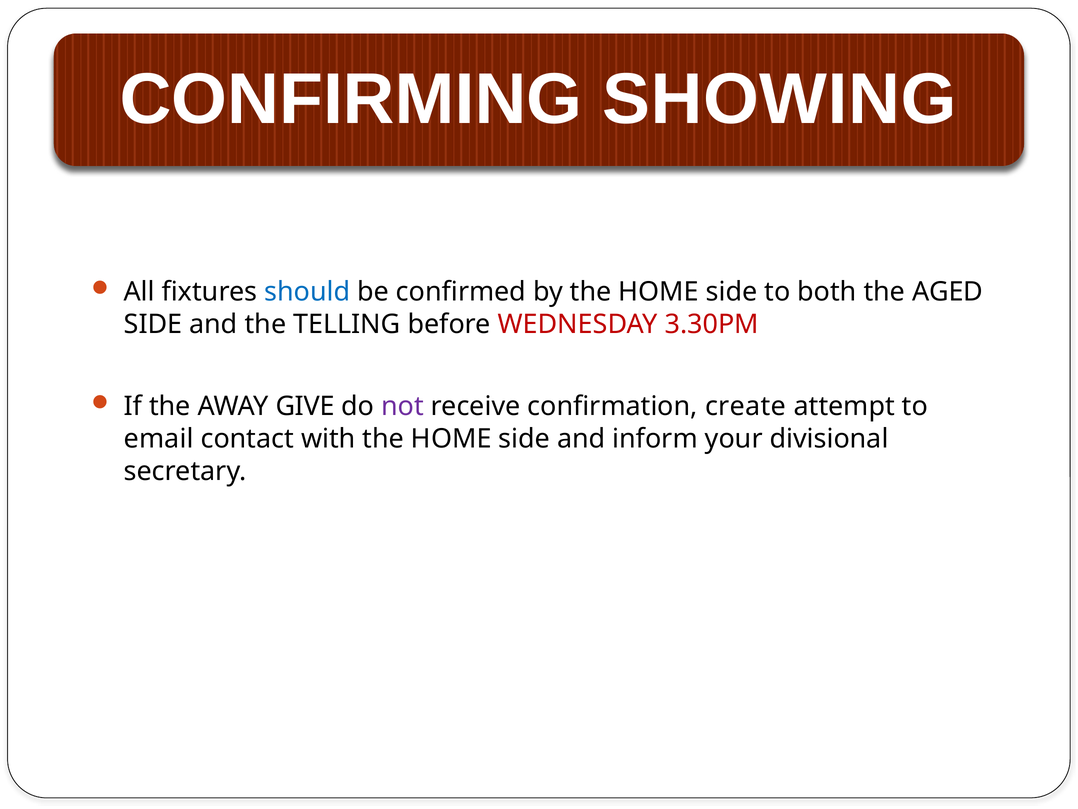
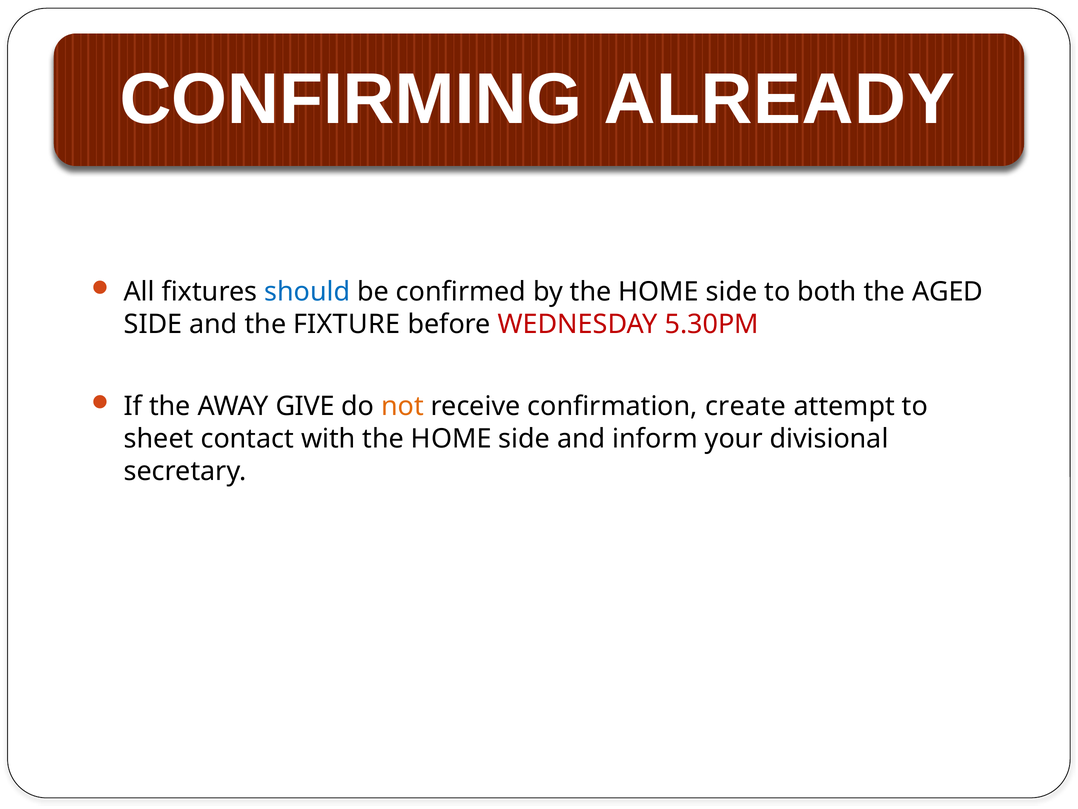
SHOWING: SHOWING -> ALREADY (779, 99)
TELLING: TELLING -> FIXTURE (347, 324)
3.30PM: 3.30PM -> 5.30PM (712, 324)
not colour: purple -> orange (402, 406)
email: email -> sheet (159, 439)
